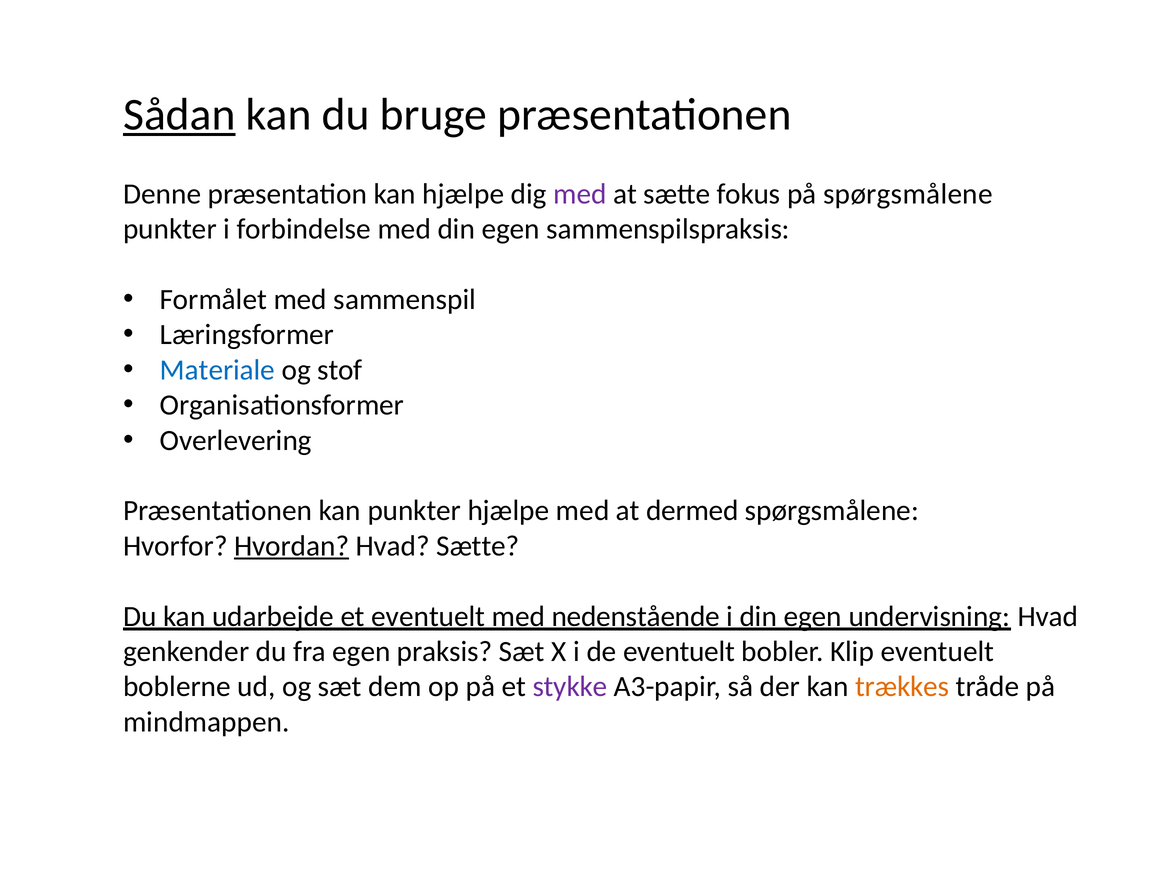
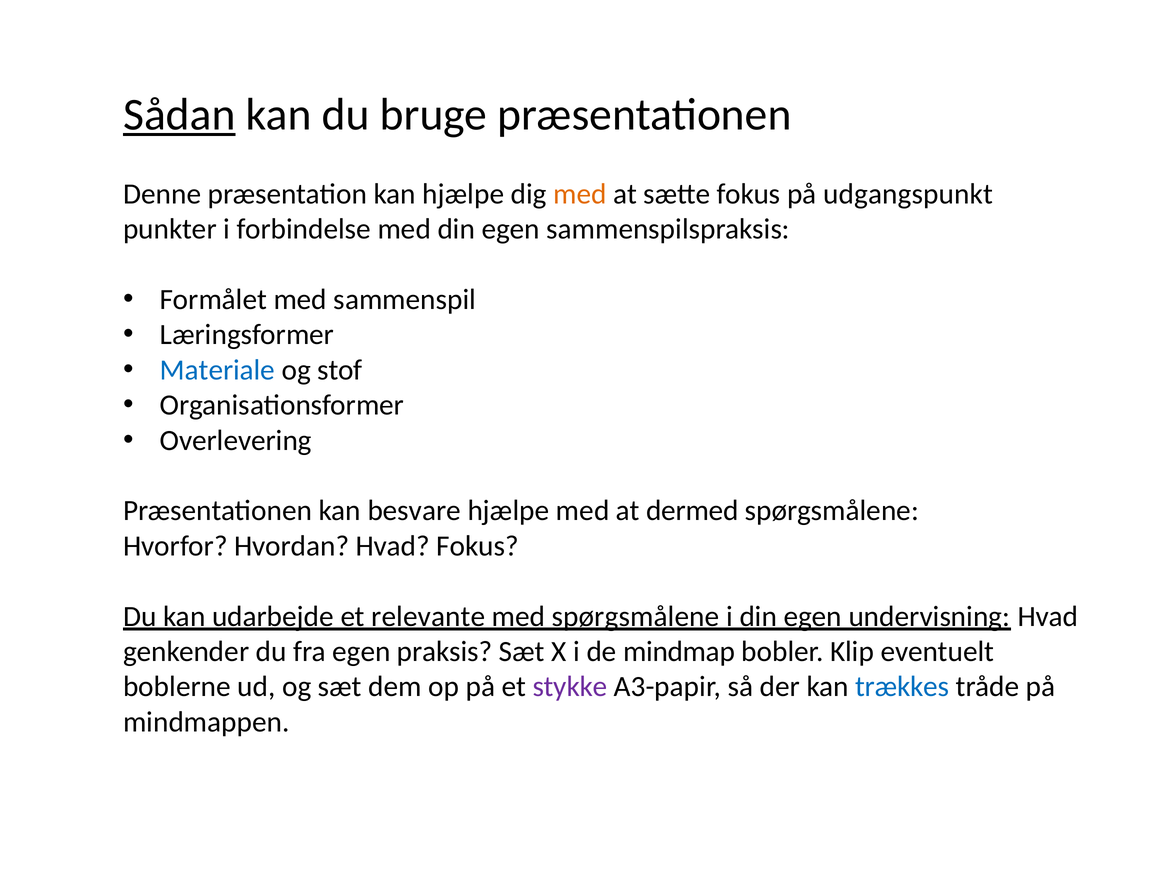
med colour: purple -> orange (580, 194)
på spørgsmålene: spørgsmålene -> udgangspunkt (908, 194)
kan punkter: punkter -> besvare (414, 511)
Hvordan underline: present -> none (292, 546)
Hvad Sætte: Sætte -> Fokus (478, 546)
et eventuelt: eventuelt -> relevante (428, 616)
med nedenstående: nedenstående -> spørgsmålene (636, 616)
de eventuelt: eventuelt -> mindmap (679, 651)
trækkes colour: orange -> blue (902, 687)
